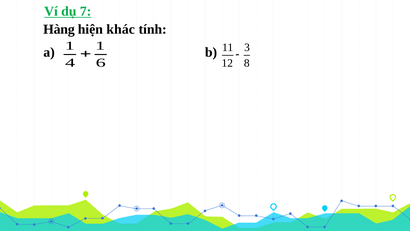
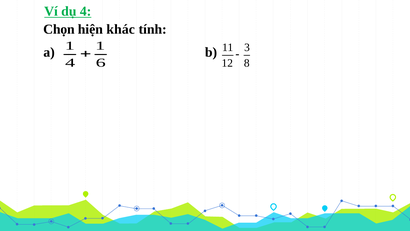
dụ 7: 7 -> 4 (86, 11)
Hàng: Hàng -> Chọn (59, 29)
